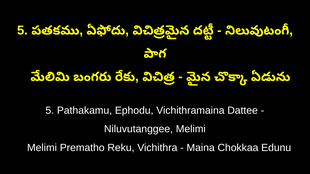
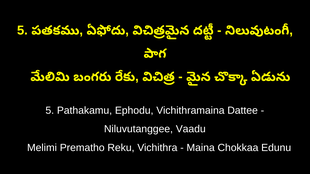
Niluvutanggee Melimi: Melimi -> Vaadu (191, 129)
